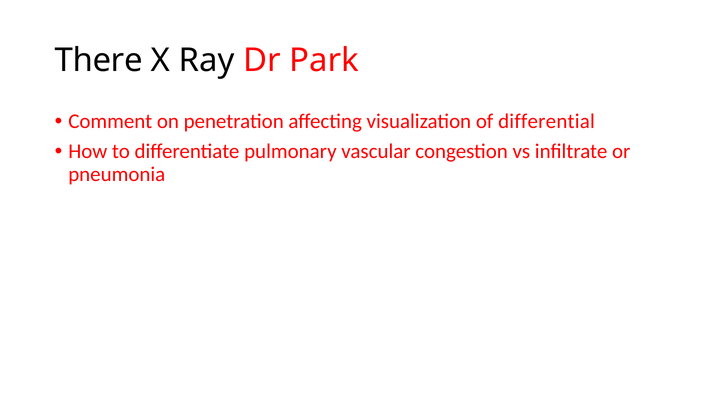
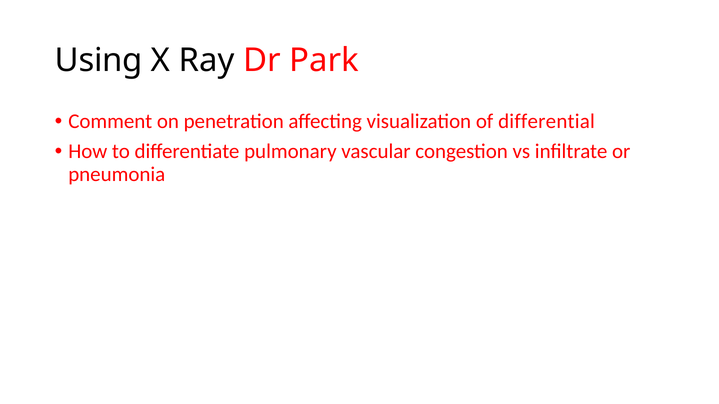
There: There -> Using (99, 60)
